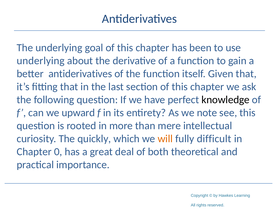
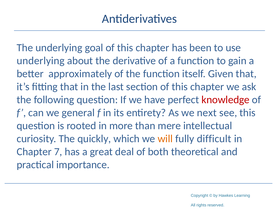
better antiderivatives: antiderivatives -> approximately (80, 74)
knowledge colour: black -> red (226, 100)
upward: upward -> general (78, 113)
note: note -> next (207, 113)
0: 0 -> 7 (58, 152)
